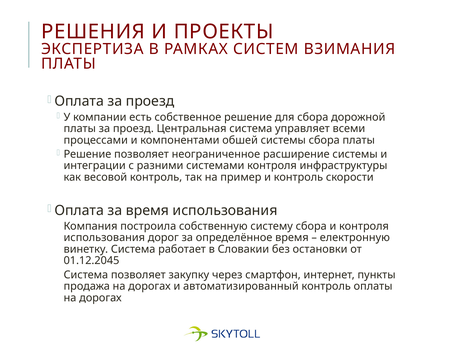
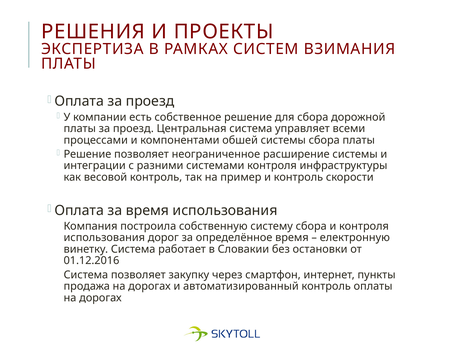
01.12.2045: 01.12.2045 -> 01.12.2016 (91, 261)
